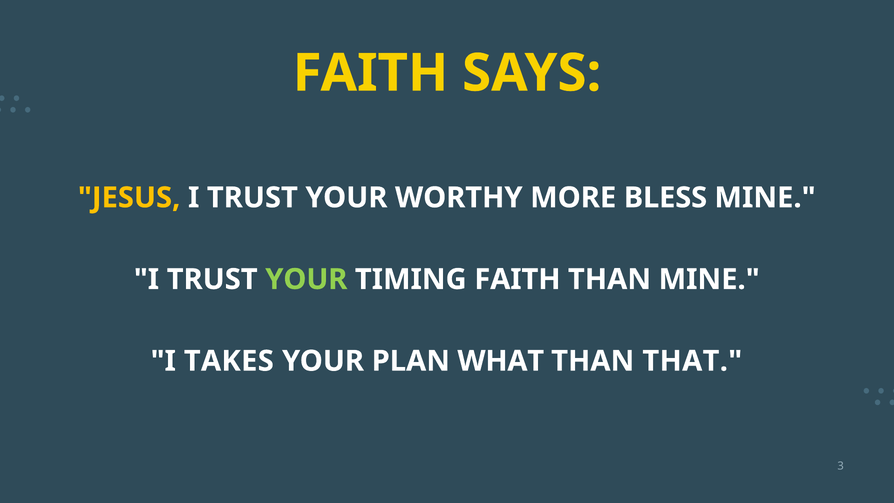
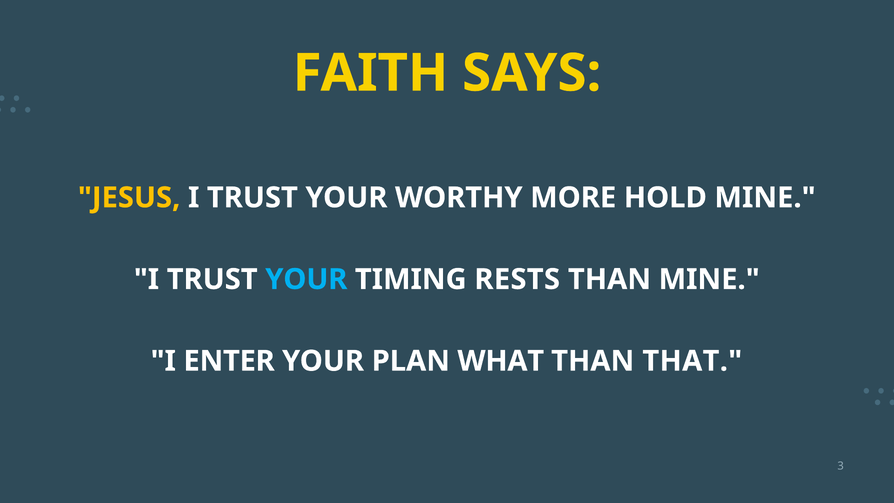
BLESS: BLESS -> HOLD (665, 198)
YOUR colour: light green -> light blue (306, 279)
TIMING FAITH: FAITH -> RESTS (517, 279)
TAKES: TAKES -> ENTER (229, 361)
